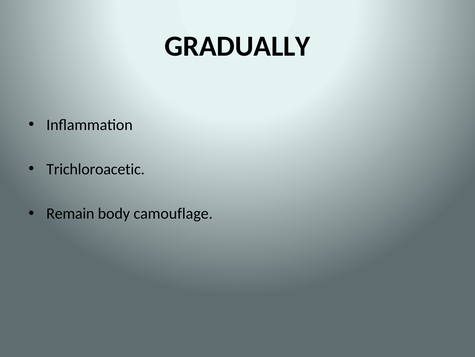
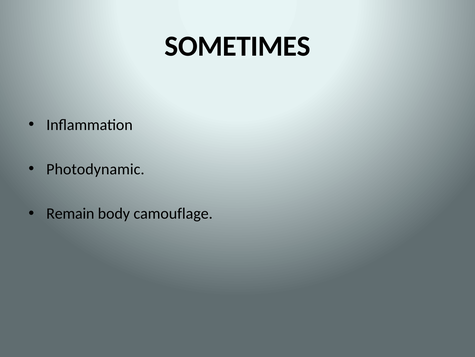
GRADUALLY: GRADUALLY -> SOMETIMES (238, 46)
Trichloroacetic: Trichloroacetic -> Photodynamic (95, 169)
